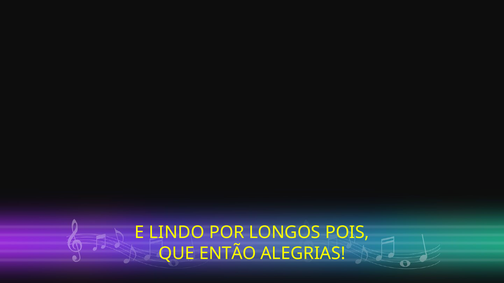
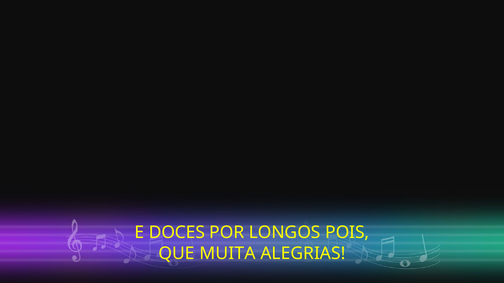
LINDO: LINDO -> DOCES (177, 233)
ENTÃO: ENTÃO -> MUITA (227, 254)
